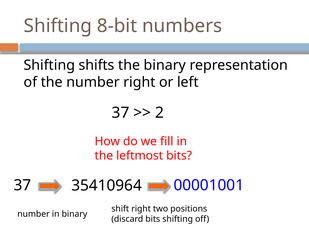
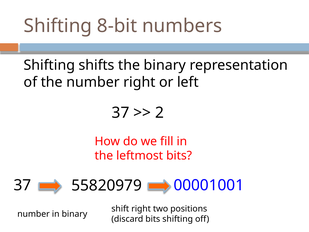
35410964: 35410964 -> 55820979 (107, 185)
